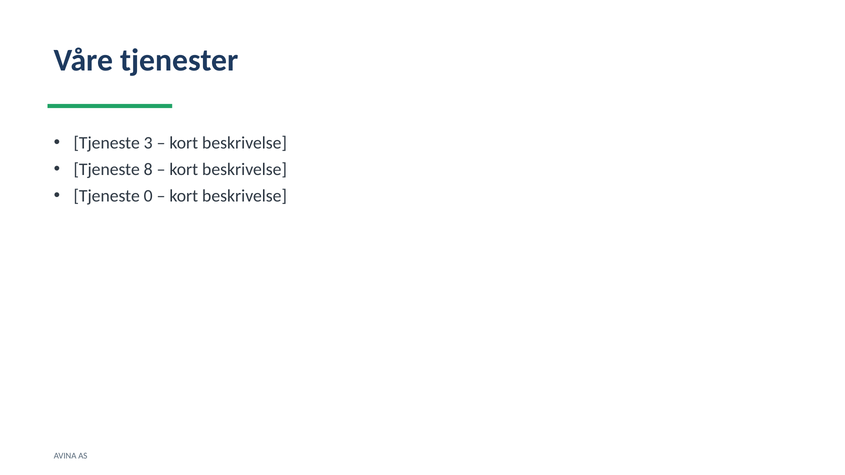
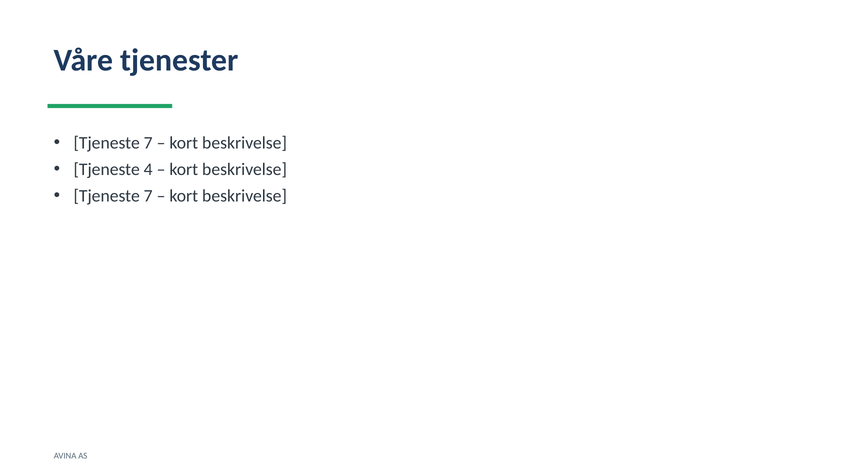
3: 3 -> 7 (148, 143)
8: 8 -> 4 (148, 170)
0: 0 -> 7 (148, 196)
